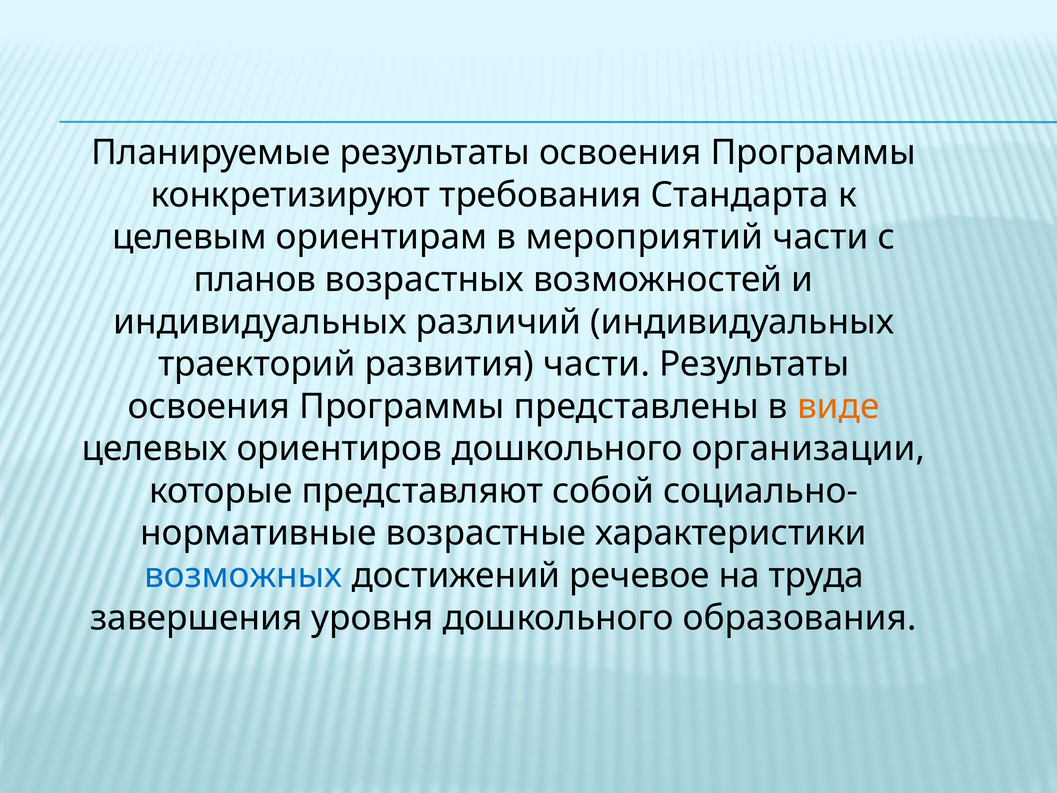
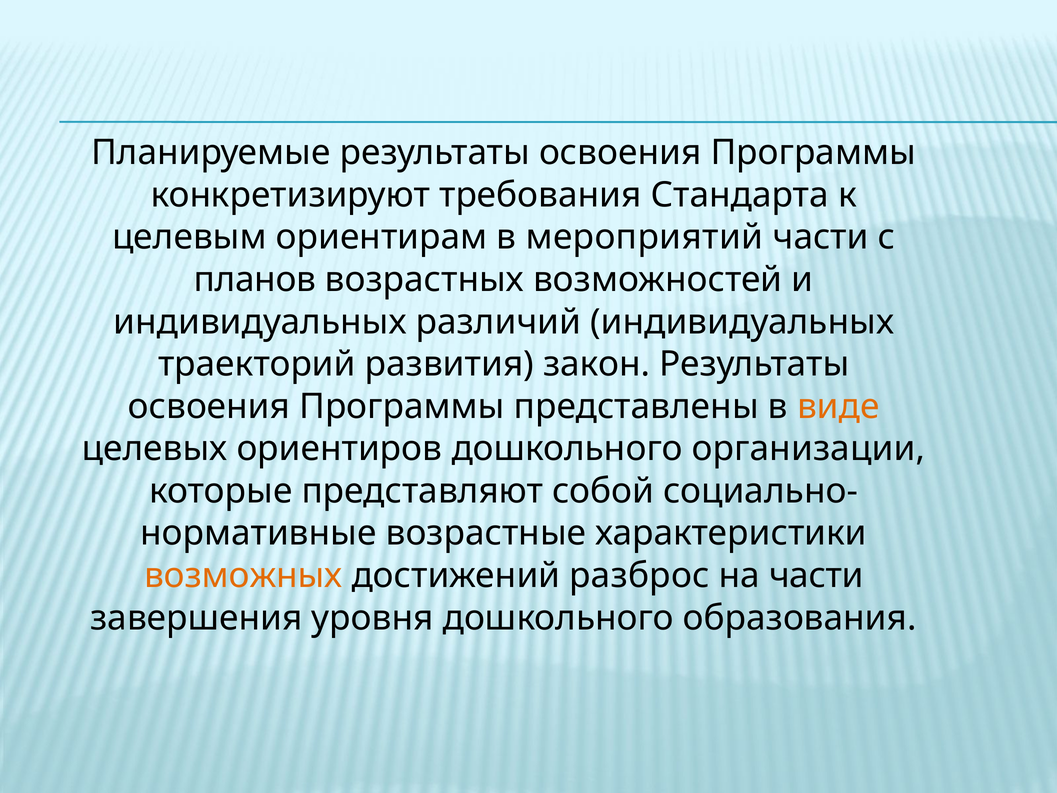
развития части: части -> закон (597, 364)
возможных colour: blue -> orange (243, 575)
речевое: речевое -> разброс (639, 575)
на труда: труда -> части (816, 575)
